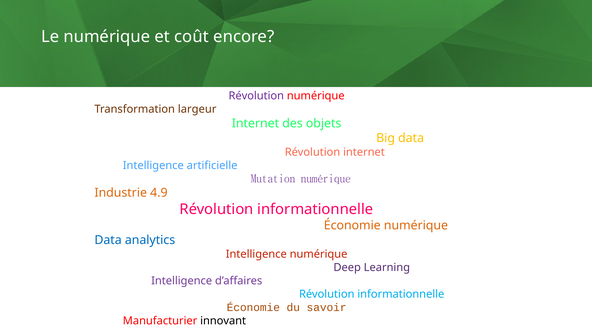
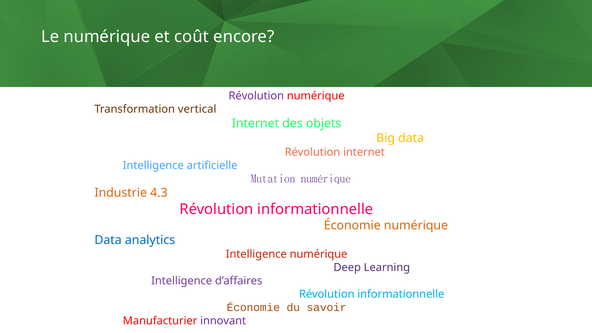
largeur: largeur -> vertical (197, 109)
4.9: 4.9 -> 4.3 (159, 193)
innovant colour: black -> purple (223, 321)
